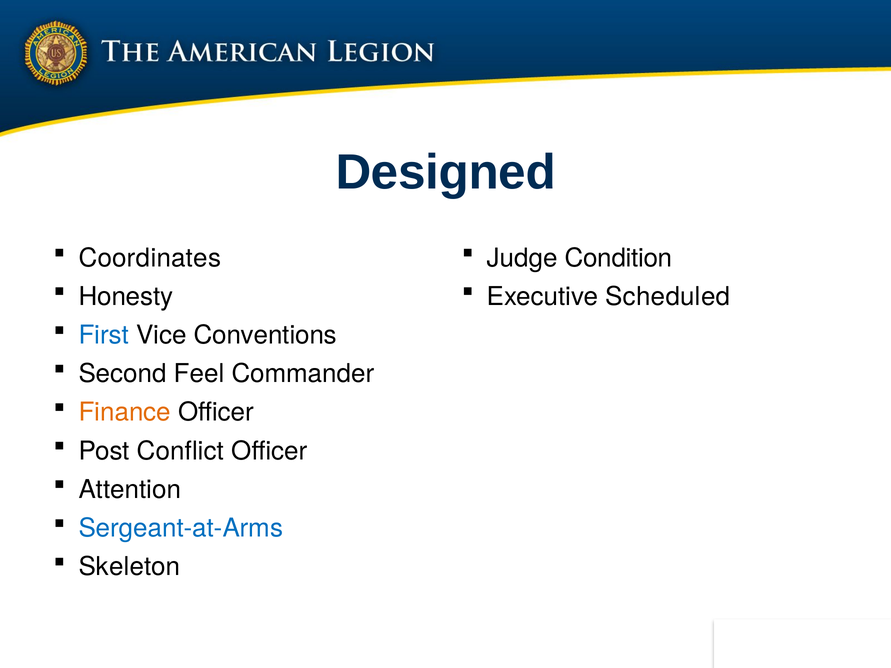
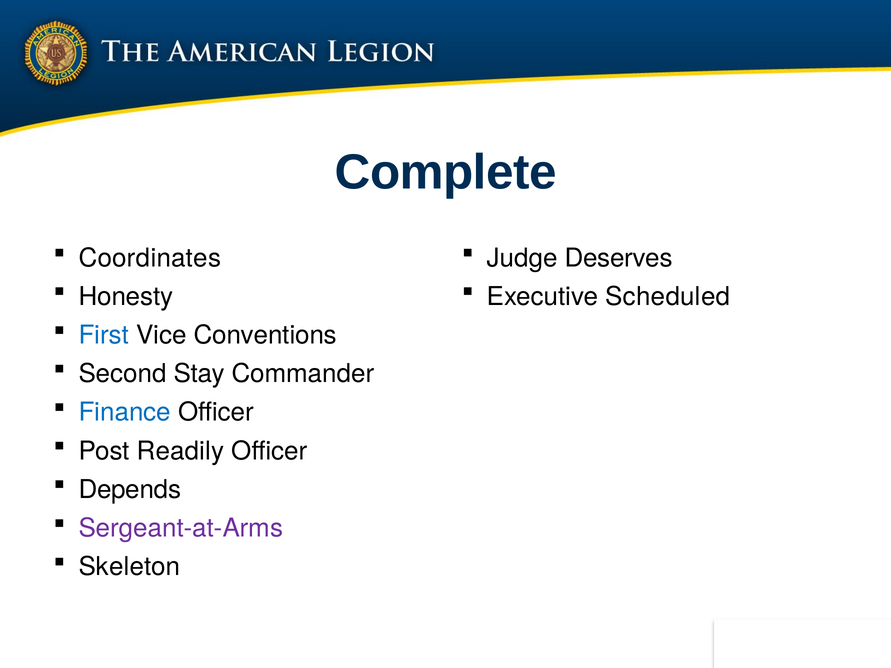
Designed: Designed -> Complete (446, 172)
Condition: Condition -> Deserves (619, 258)
Feel: Feel -> Stay (199, 374)
Finance colour: orange -> blue (125, 413)
Conflict: Conflict -> Readily (180, 451)
Attention: Attention -> Depends (130, 490)
Sergeant-at-Arms colour: blue -> purple (181, 528)
